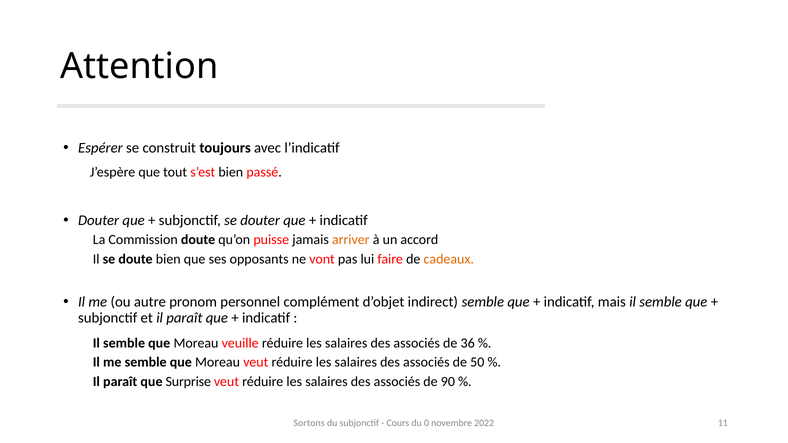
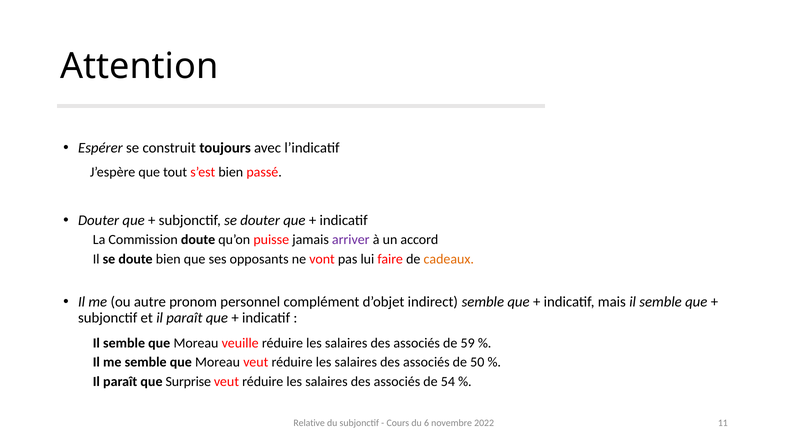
arriver colour: orange -> purple (351, 240)
36: 36 -> 59 (468, 343)
90: 90 -> 54 (448, 382)
Sortons: Sortons -> Relative (309, 423)
0: 0 -> 6 (426, 423)
